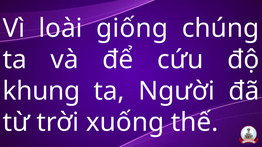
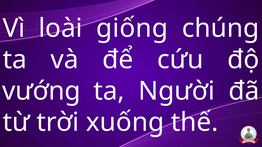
khung: khung -> vướng (41, 91)
